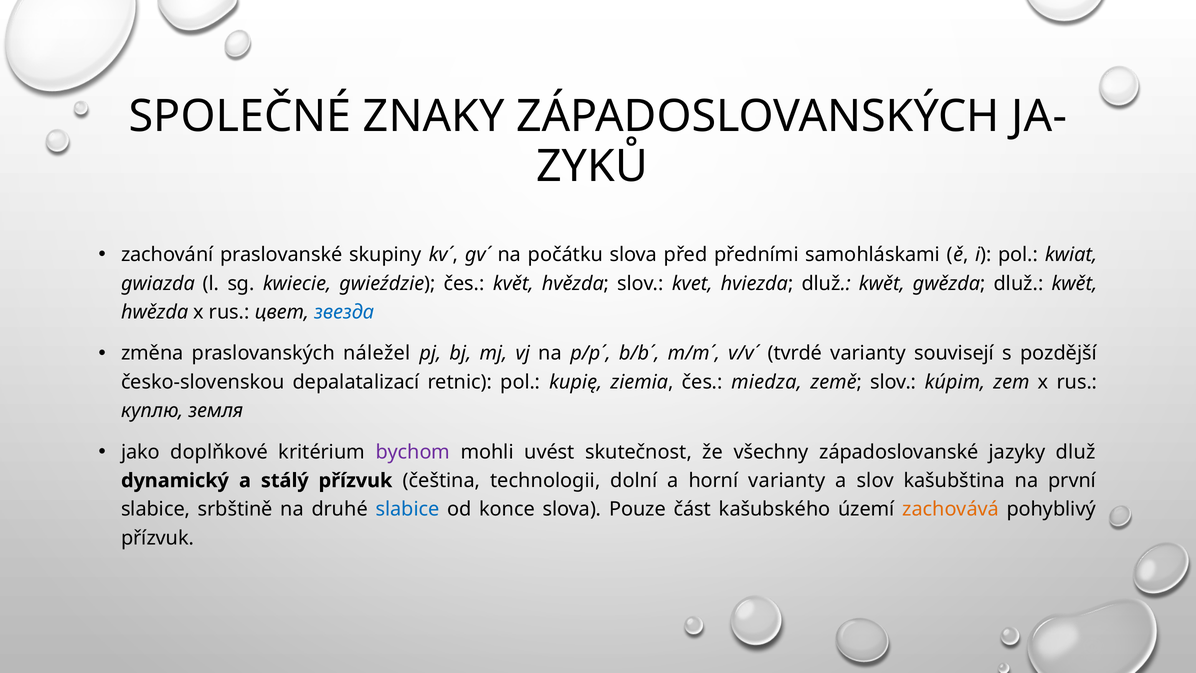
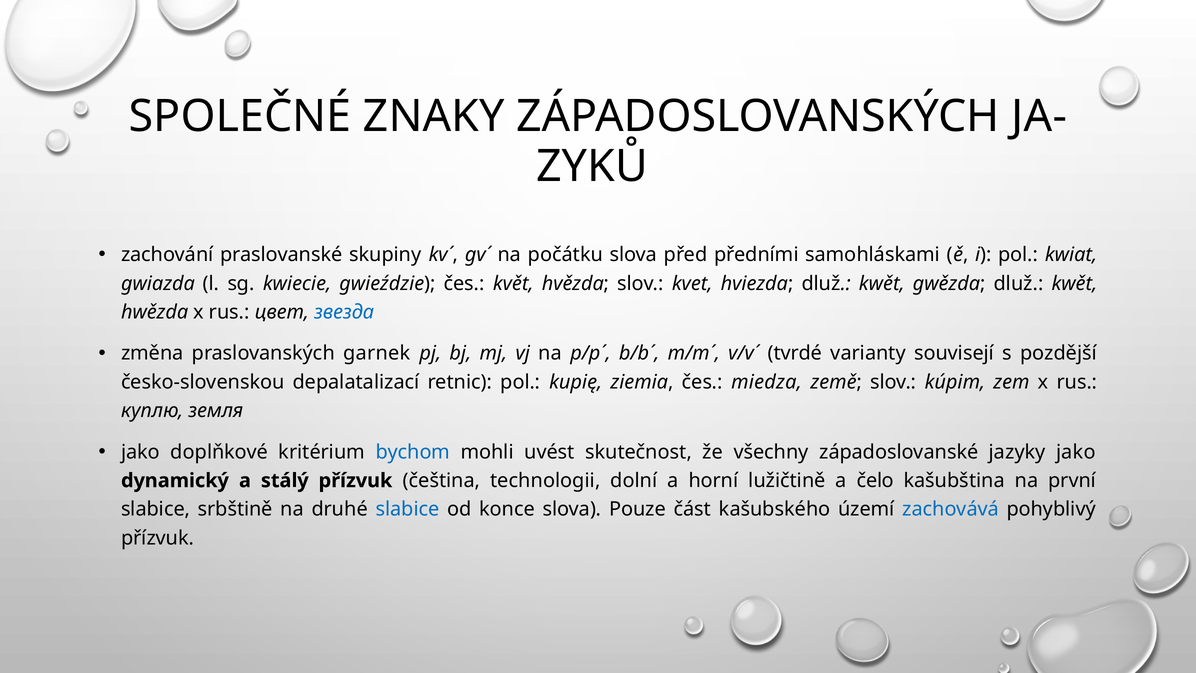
náležel: náležel -> garnek (377, 353)
bychom colour: purple -> blue (413, 452)
jazyky dluž: dluž -> jako (1076, 452)
horní varianty: varianty -> lužičtině (787, 480)
a slov: slov -> čelo (875, 480)
zachovává colour: orange -> blue (951, 509)
